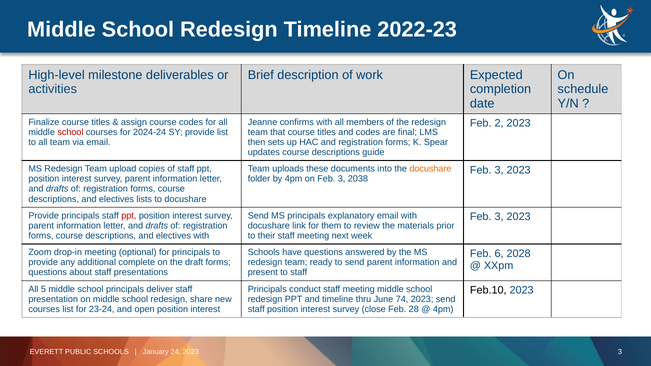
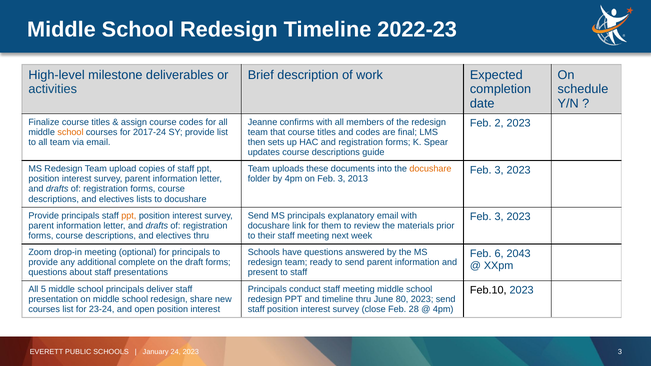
school colour: red -> orange (70, 132)
2024-24: 2024-24 -> 2017-24 (150, 132)
2038: 2038 -> 2013 (358, 179)
ppt colour: red -> orange (129, 216)
electives with: with -> thru (201, 236)
2028: 2028 -> 2043 (519, 254)
74: 74 -> 80 (402, 299)
